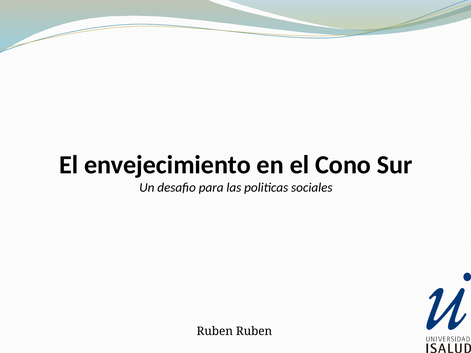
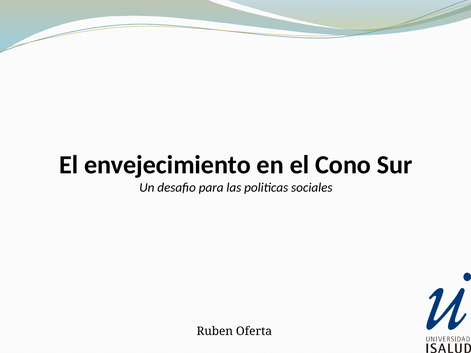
Ruben Ruben: Ruben -> Oferta (254, 331)
